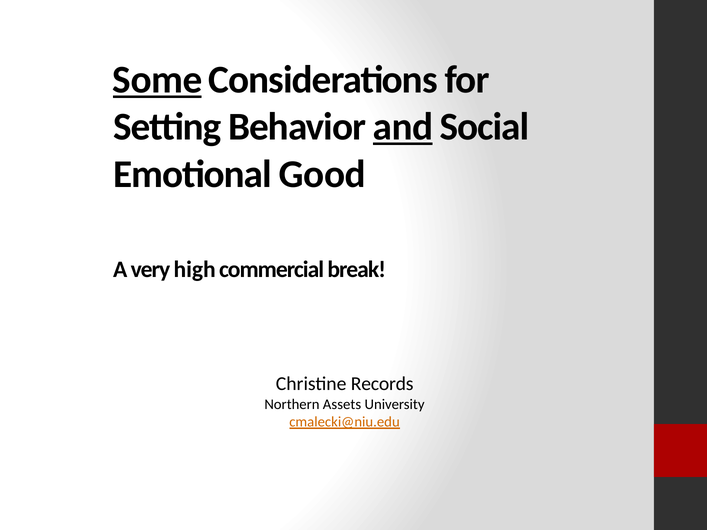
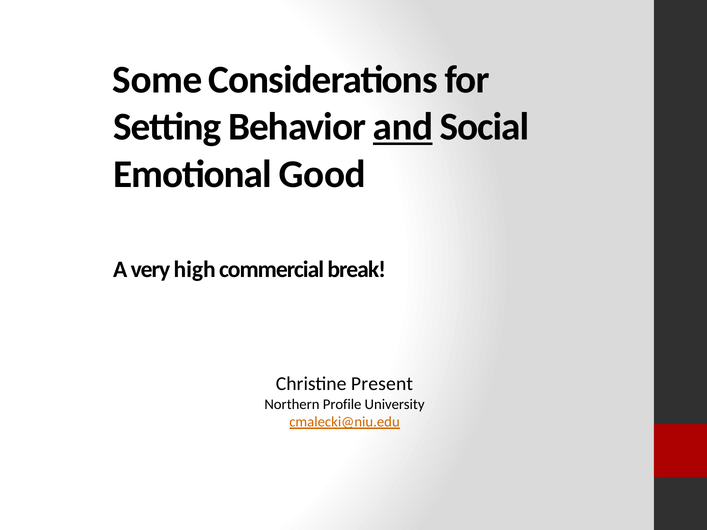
Some underline: present -> none (158, 80)
Records: Records -> Present (382, 384)
Assets: Assets -> Profile (342, 404)
